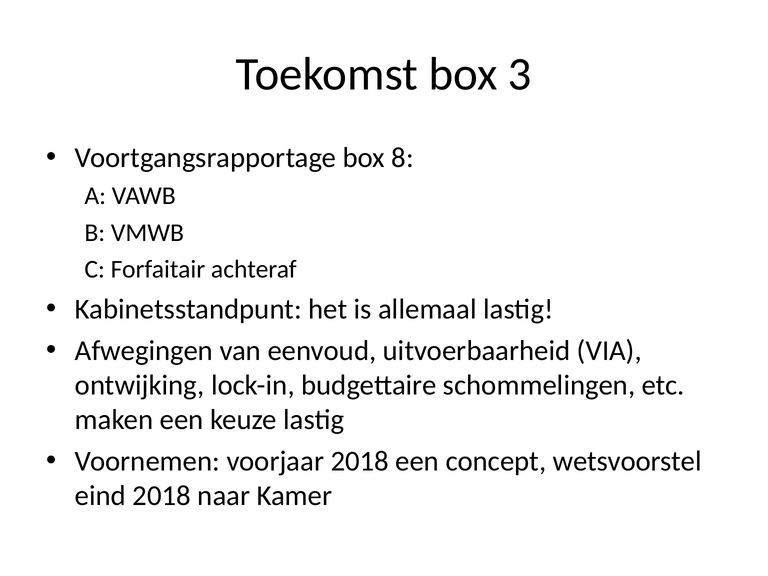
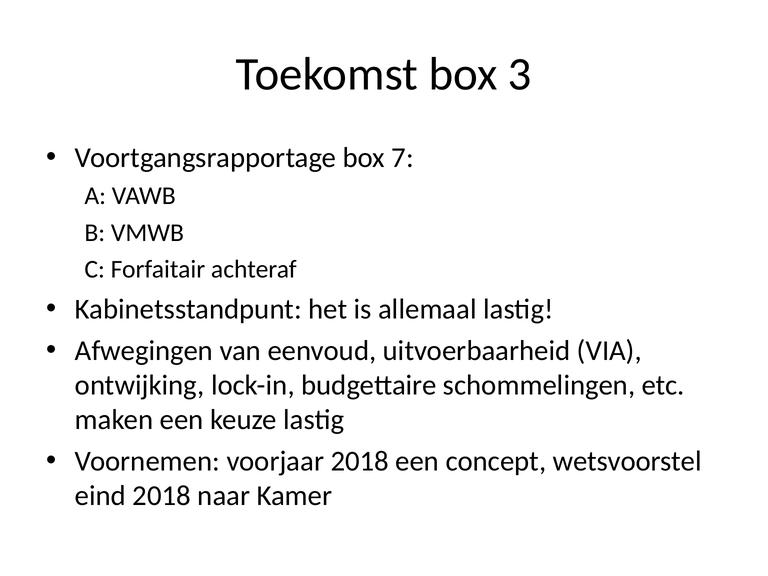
8: 8 -> 7 (403, 158)
